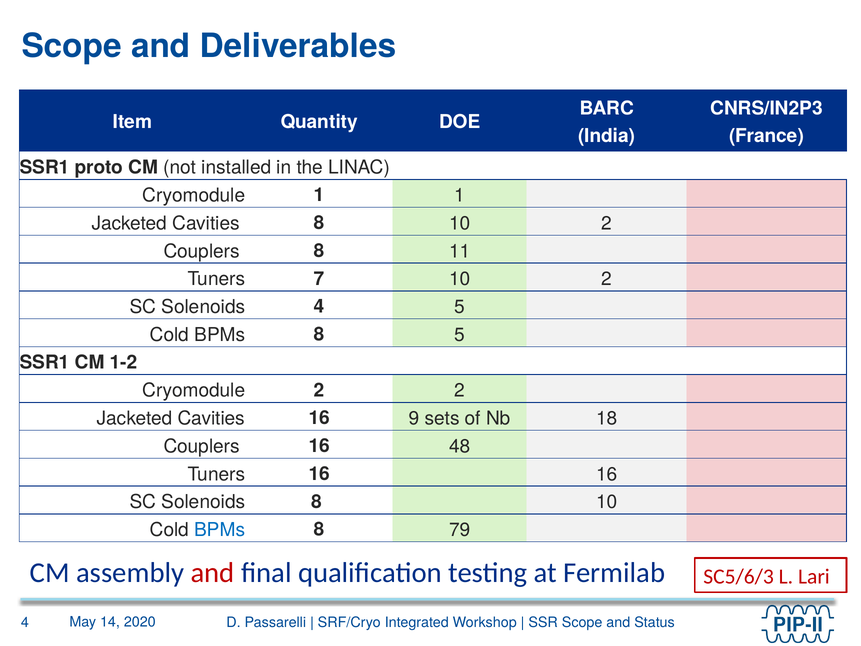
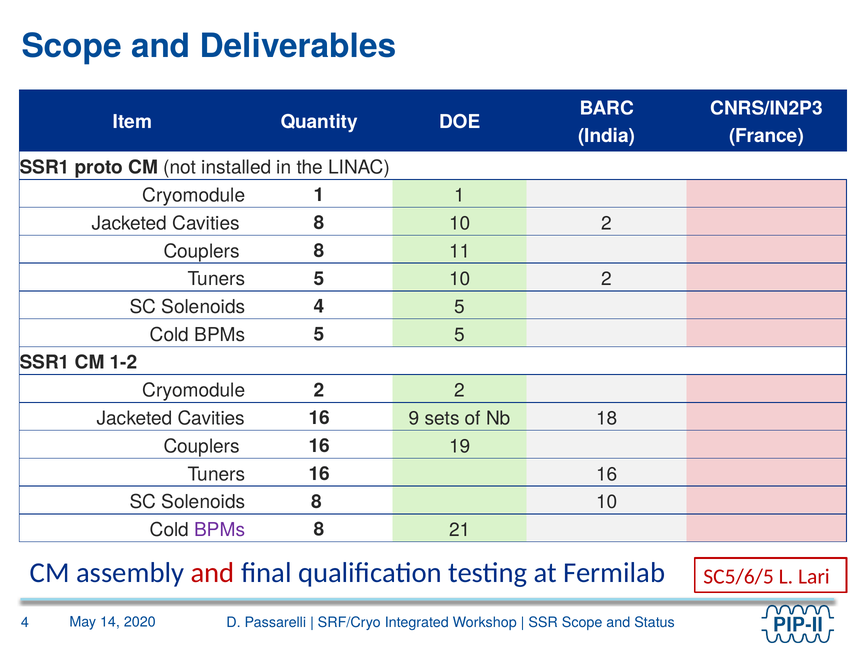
Tuners 7: 7 -> 5 (319, 279)
8: 8 -> 5 (319, 334)
48: 48 -> 19 (460, 446)
BPMs colour: blue -> purple (220, 530)
79: 79 -> 21 (460, 530)
SC5/6/3: SC5/6/3 -> SC5/6/5 (739, 576)
